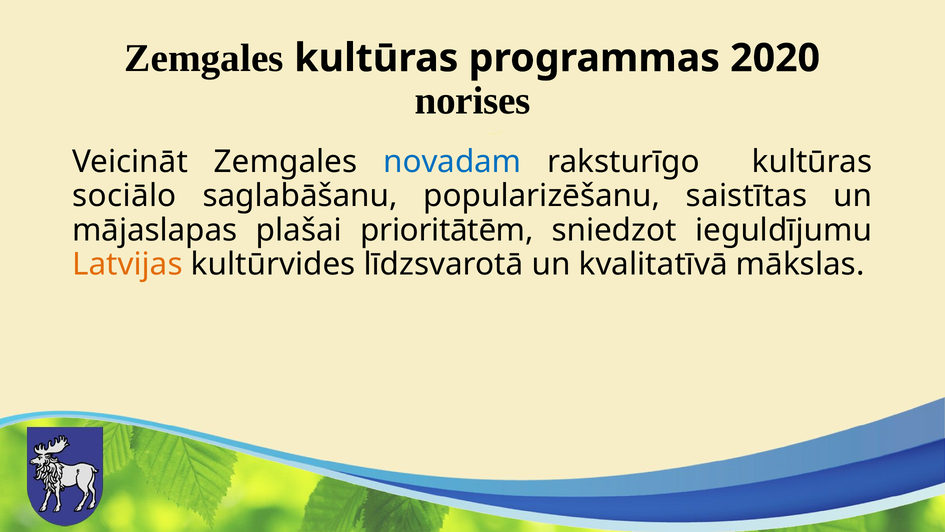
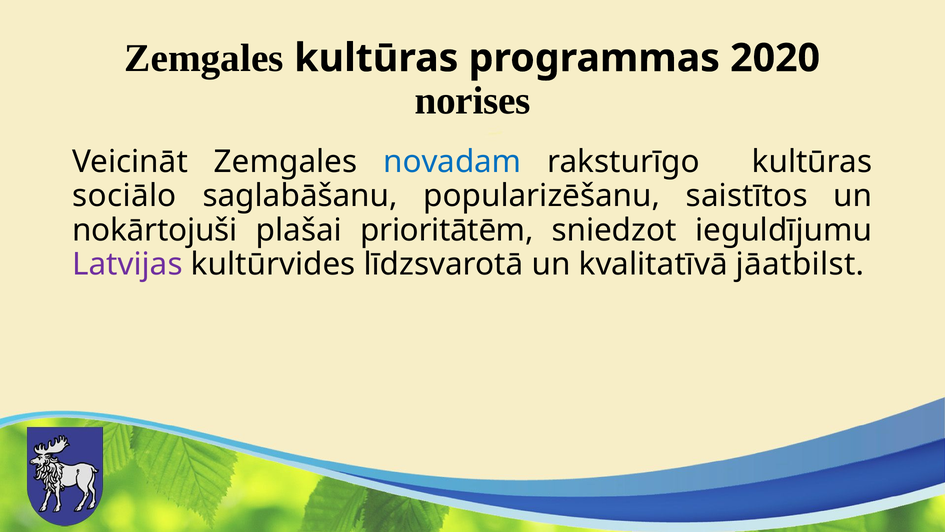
saistītas: saistītas -> saistītos (747, 196)
mājaslapas: mājaslapas -> nokārtojuši (155, 230)
Latvijas colour: orange -> purple (127, 264)
mākslas: mākslas -> jāatbilst (800, 264)
